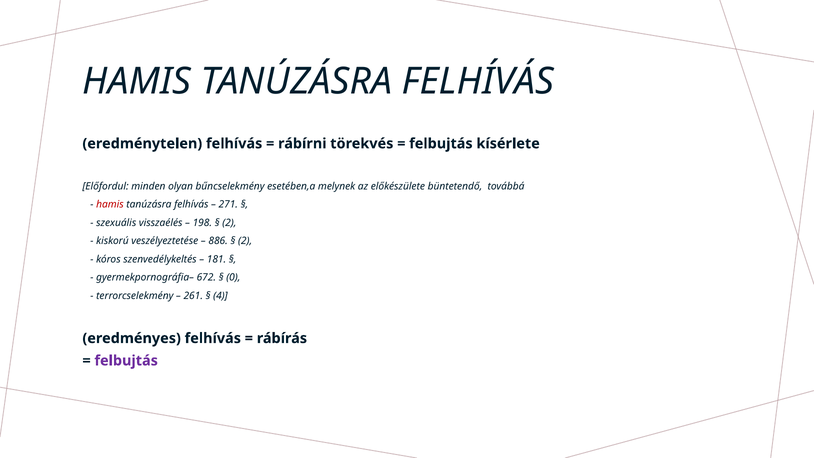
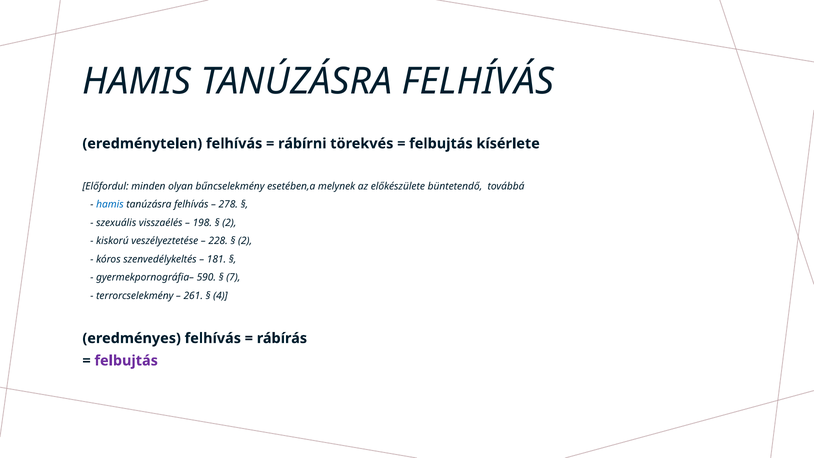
hamis colour: red -> blue (110, 205)
271: 271 -> 278 (228, 205)
886: 886 -> 228 (218, 241)
672: 672 -> 590 (206, 278)
0: 0 -> 7 (233, 278)
